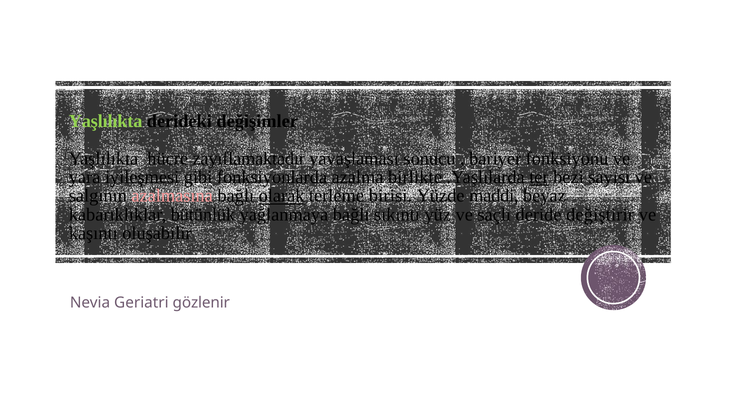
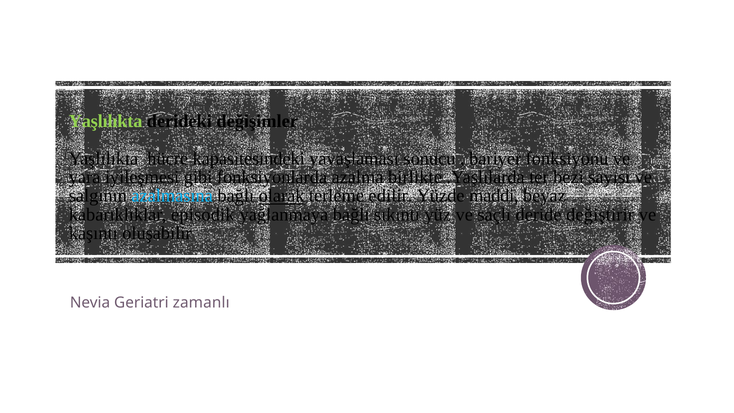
zayıflamaktadır: zayıflamaktadır -> kapasitesindeki (249, 158)
ter underline: present -> none (539, 177)
azalmasına colour: pink -> light blue (172, 196)
birisi: birisi -> edilir (391, 196)
bütünlük: bütünlük -> episodik (203, 215)
gözlenir: gözlenir -> zamanlı (201, 303)
